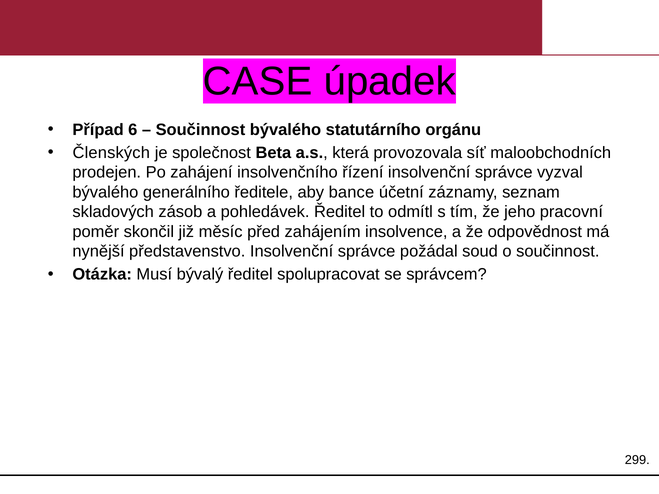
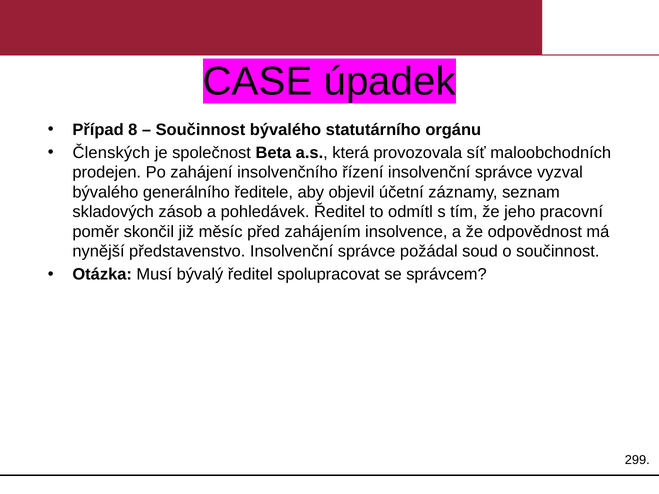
6: 6 -> 8 (133, 130)
bance: bance -> objevil (352, 192)
